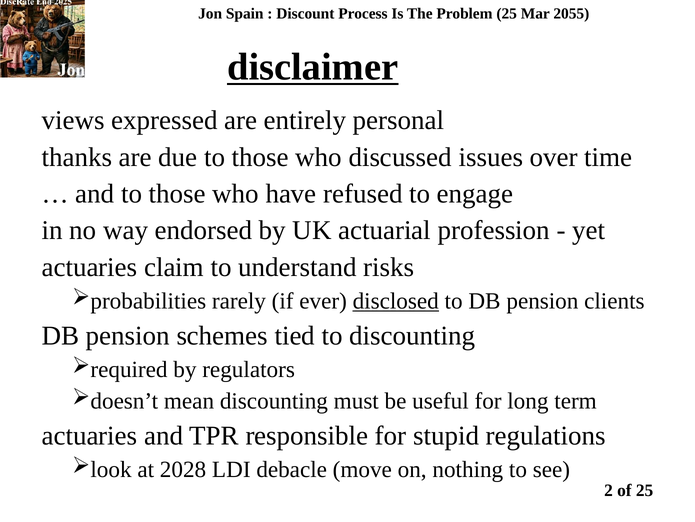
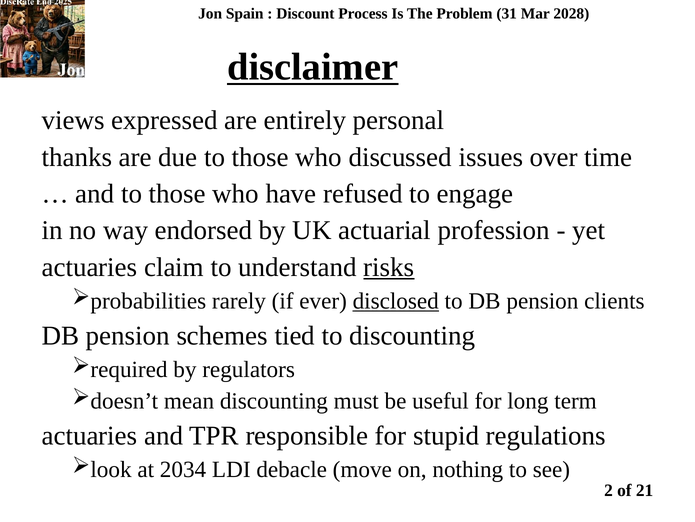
Problem 25: 25 -> 31 (507, 14)
2055: 2055 -> 2028 (571, 14)
risks underline: none -> present (389, 267)
2028: 2028 -> 2034 (183, 469)
of 25: 25 -> 21 (645, 490)
